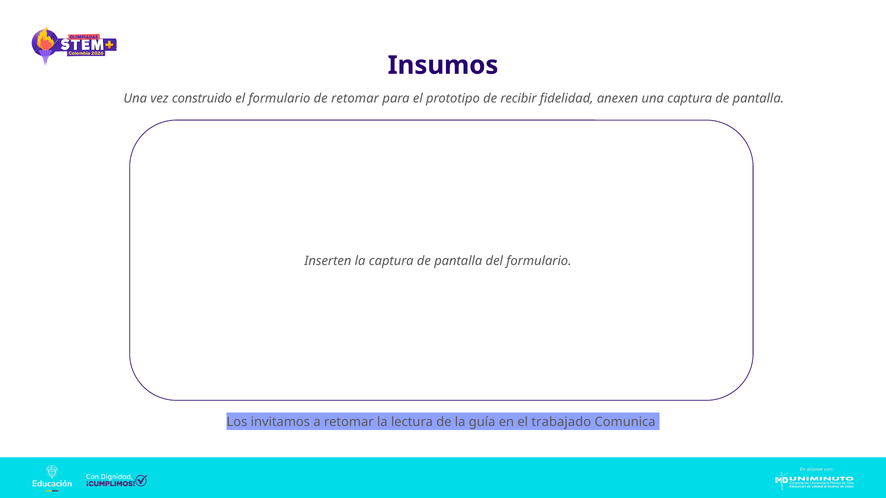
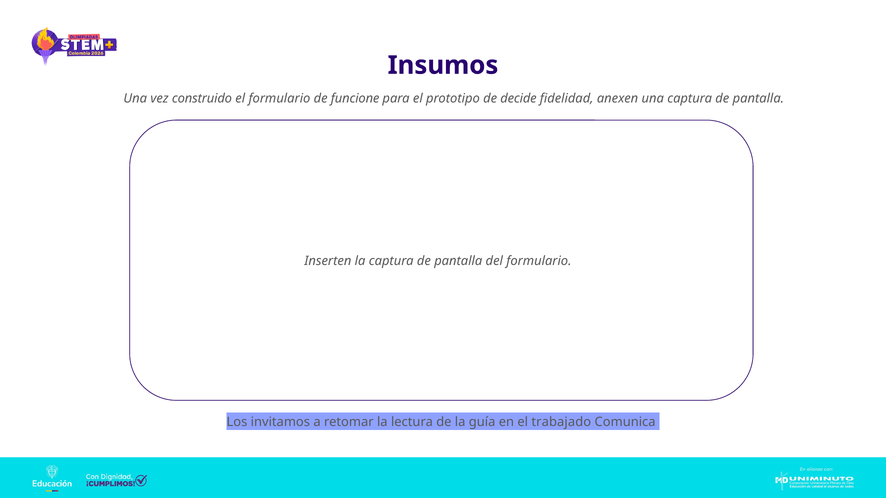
de retomar: retomar -> funcione (355, 99)
recibir: recibir -> decide (518, 99)
